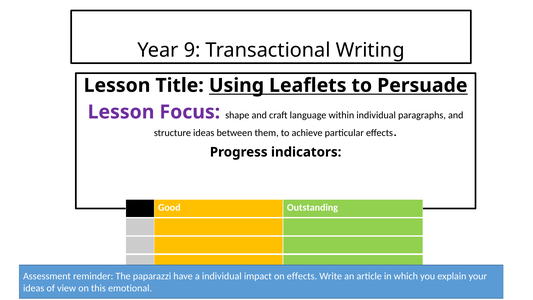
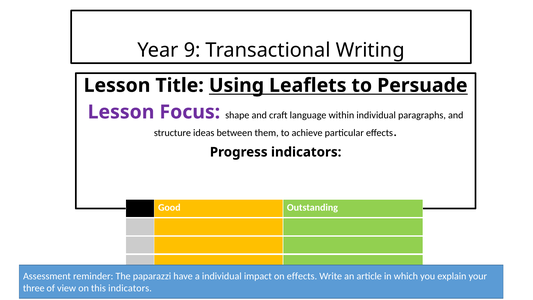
ideas: ideas -> three (34, 288)
this emotional: emotional -> indicators (130, 288)
